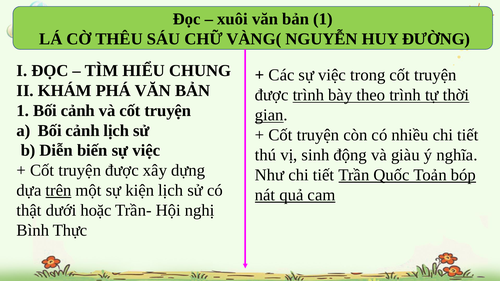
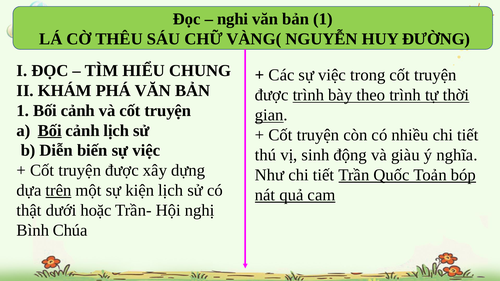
xuôi: xuôi -> nghi (233, 19)
Bối underline: none -> present (50, 131)
Thực: Thực -> Chúa (70, 231)
